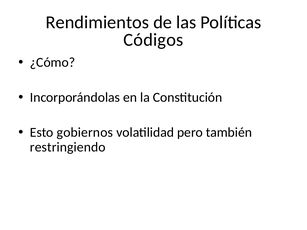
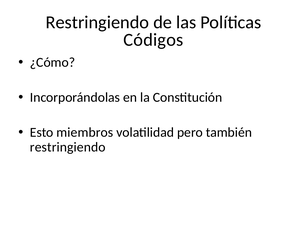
Rendimientos: Rendimientos -> Restringiendo (97, 22)
gobiernos: gobiernos -> miembros (85, 132)
